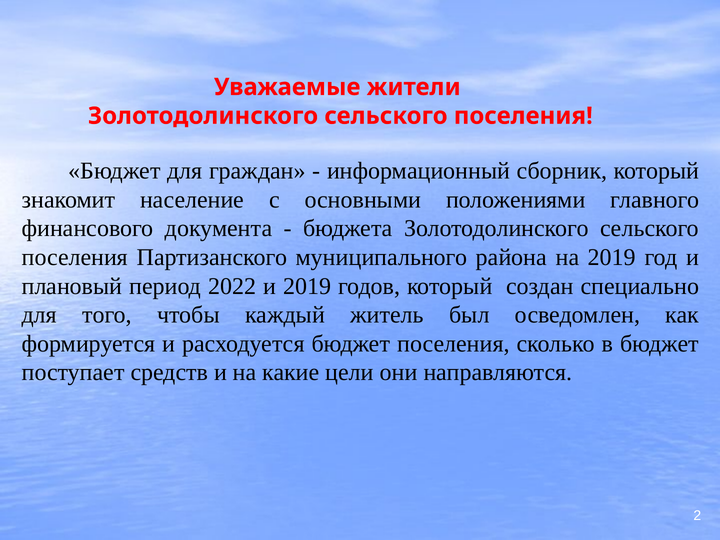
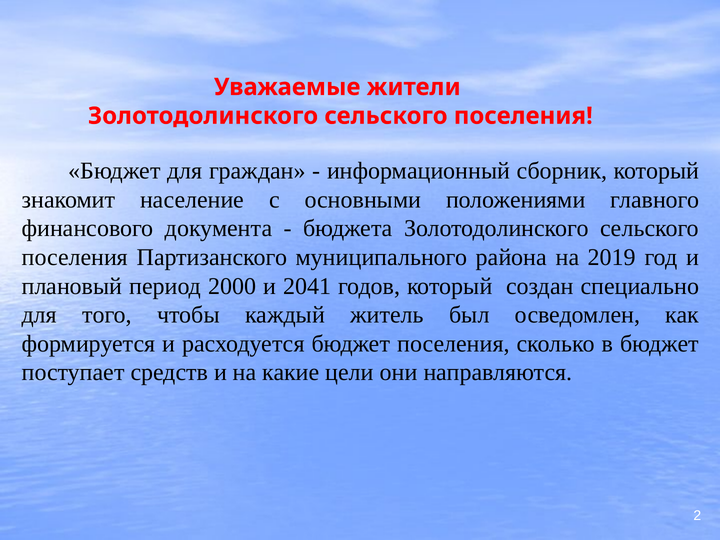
2022: 2022 -> 2000 (232, 286)
и 2019: 2019 -> 2041 (307, 286)
